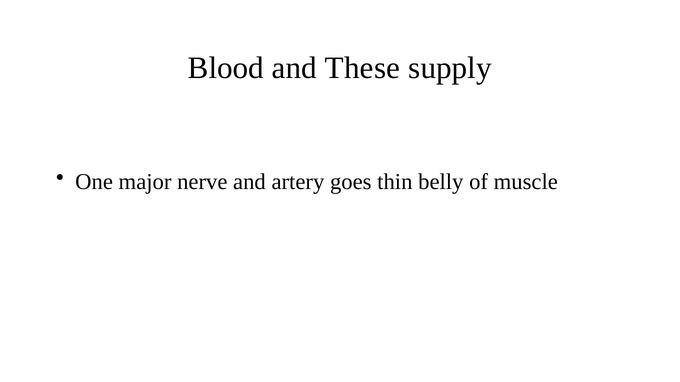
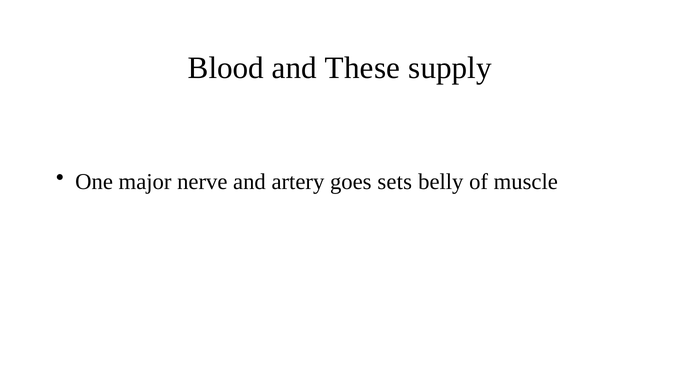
thin: thin -> sets (395, 182)
